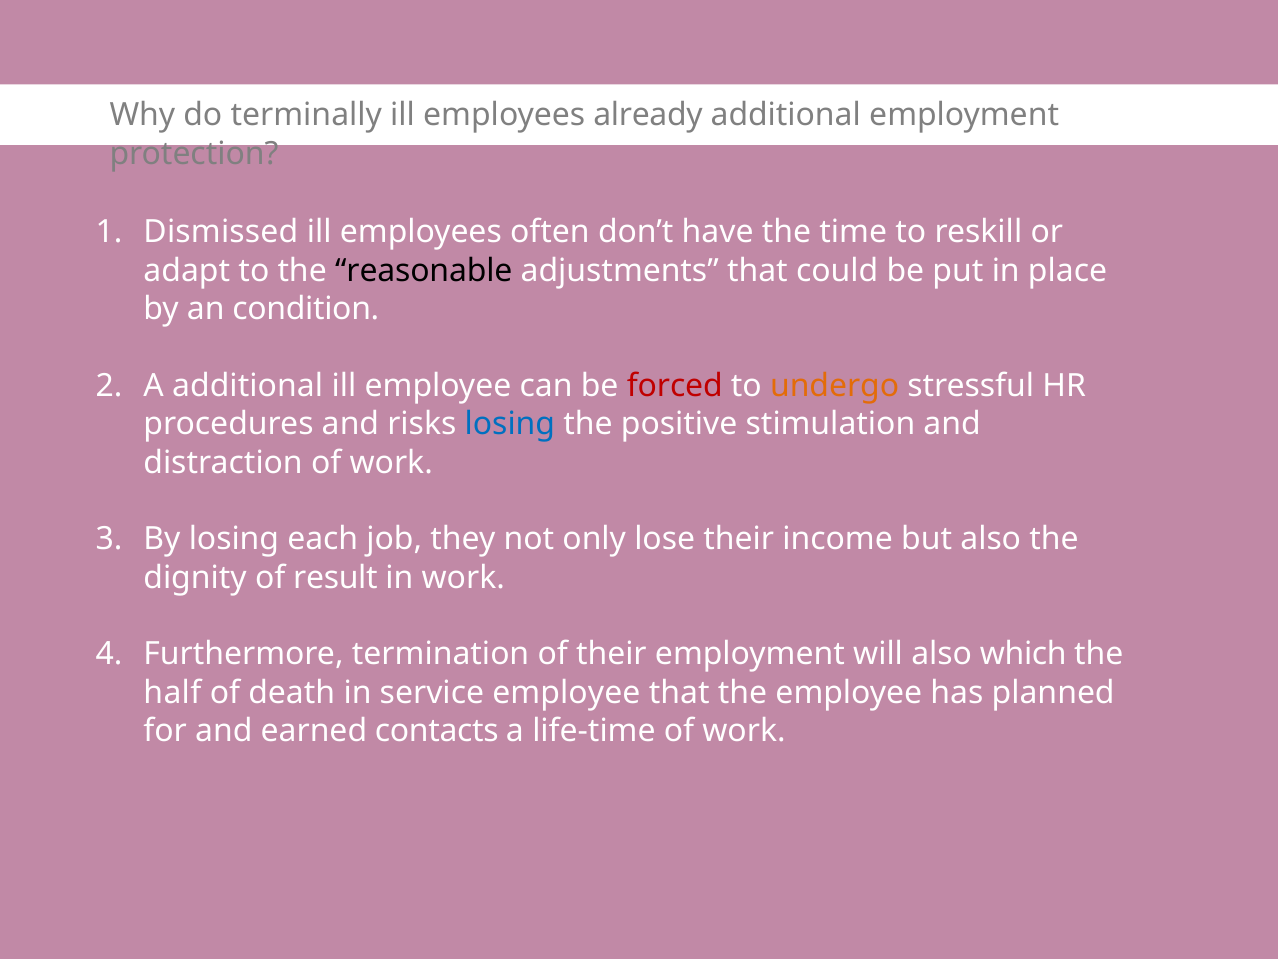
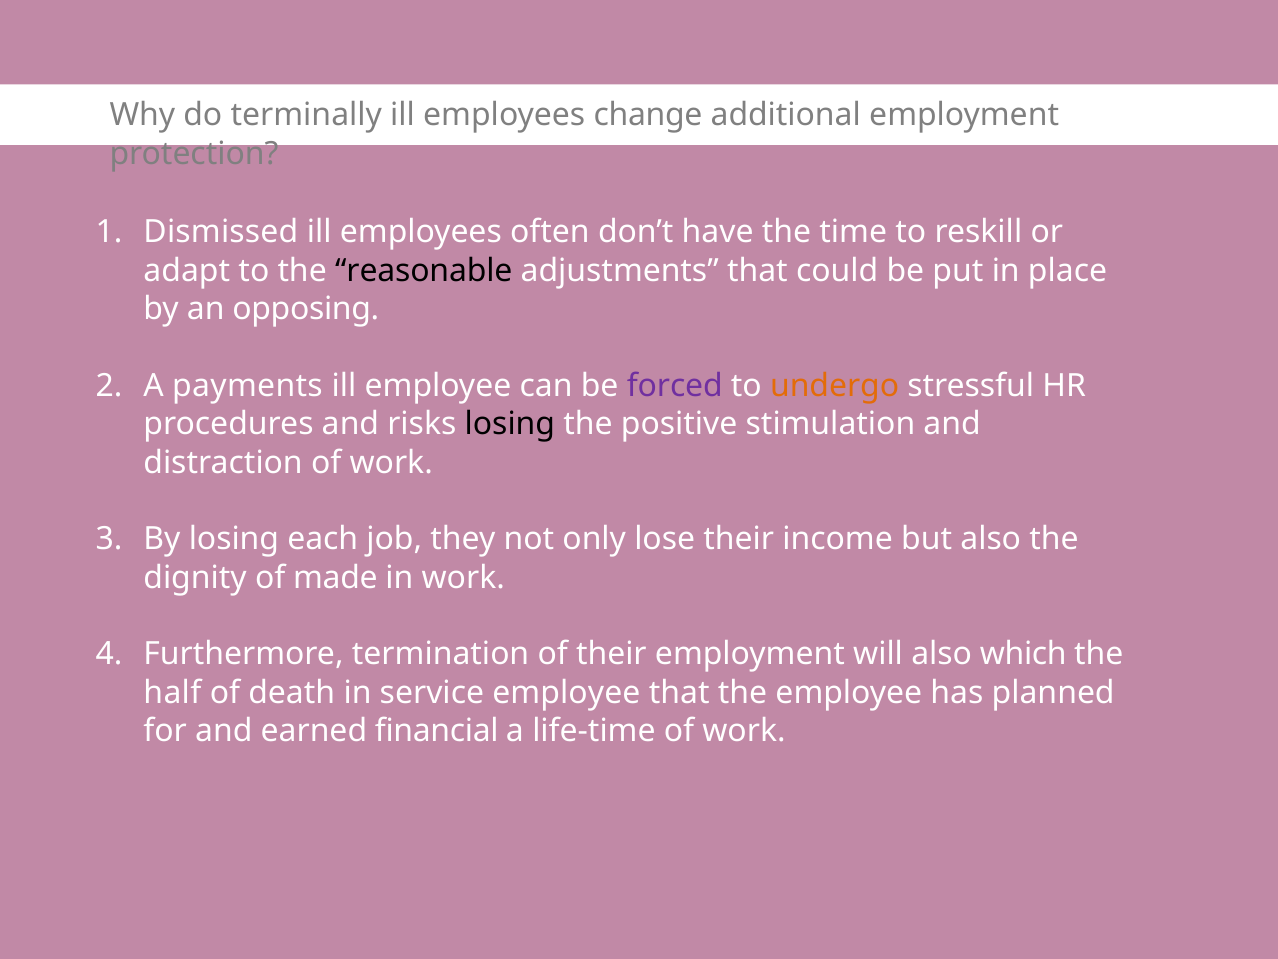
already: already -> change (648, 115)
condition: condition -> opposing (306, 309)
A additional: additional -> payments (247, 386)
forced colour: red -> purple (675, 386)
losing colour: blue -> black (510, 424)
result: result -> made (335, 577)
contacts: contacts -> financial (437, 731)
